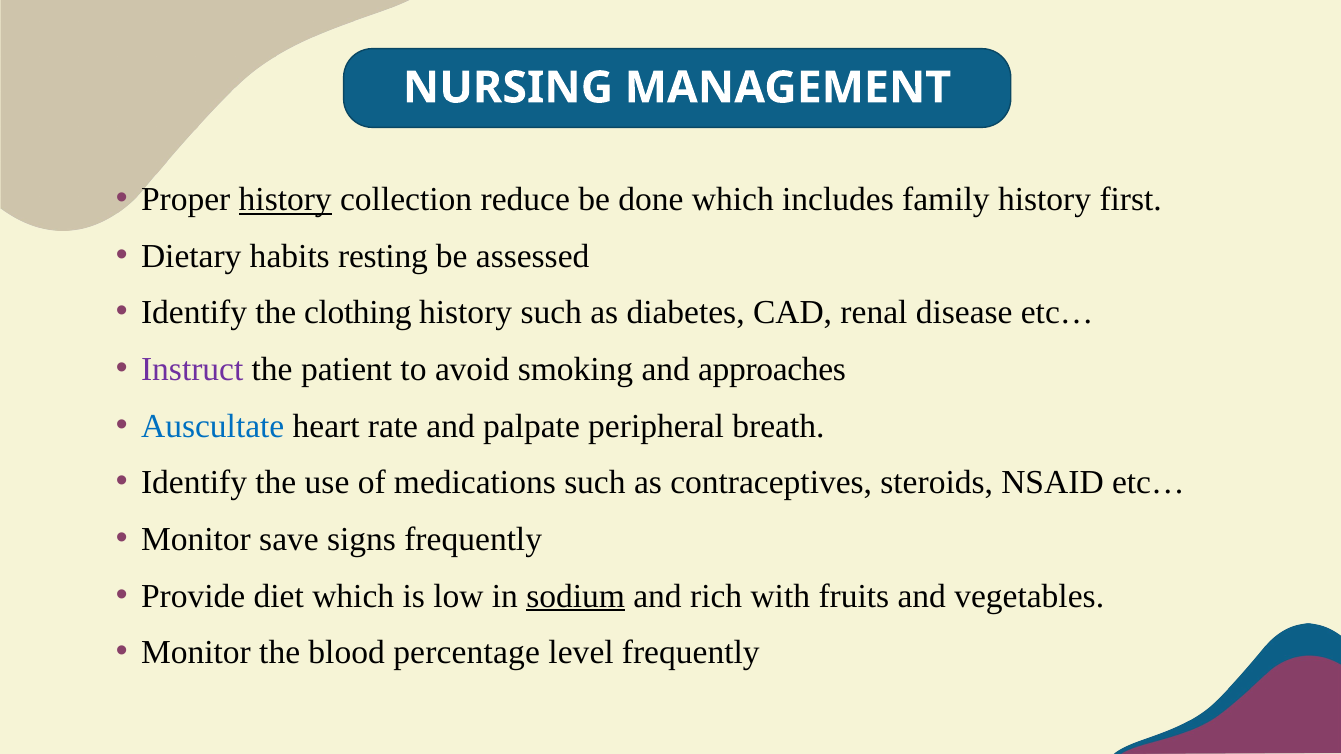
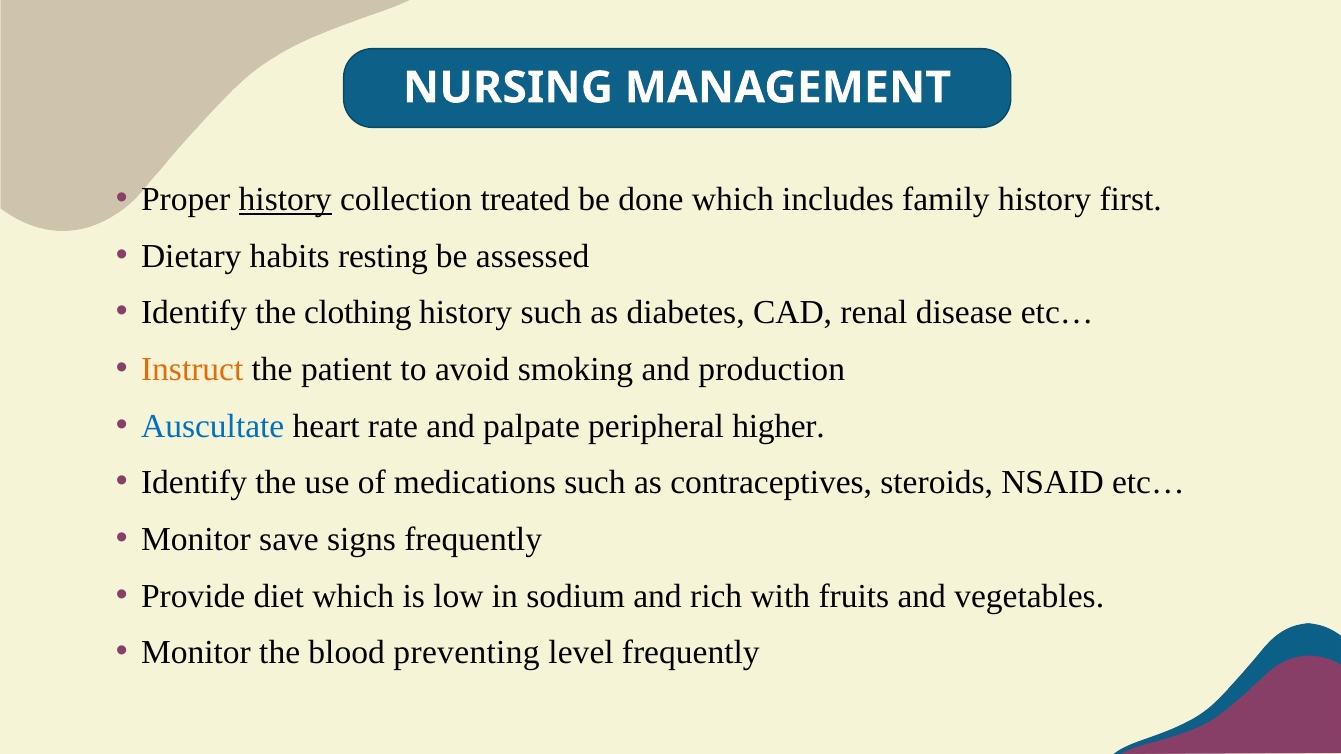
reduce: reduce -> treated (525, 200)
Instruct colour: purple -> orange (192, 370)
approaches: approaches -> production (772, 370)
breath: breath -> higher (779, 426)
sodium underline: present -> none (576, 596)
percentage: percentage -> preventing (467, 653)
